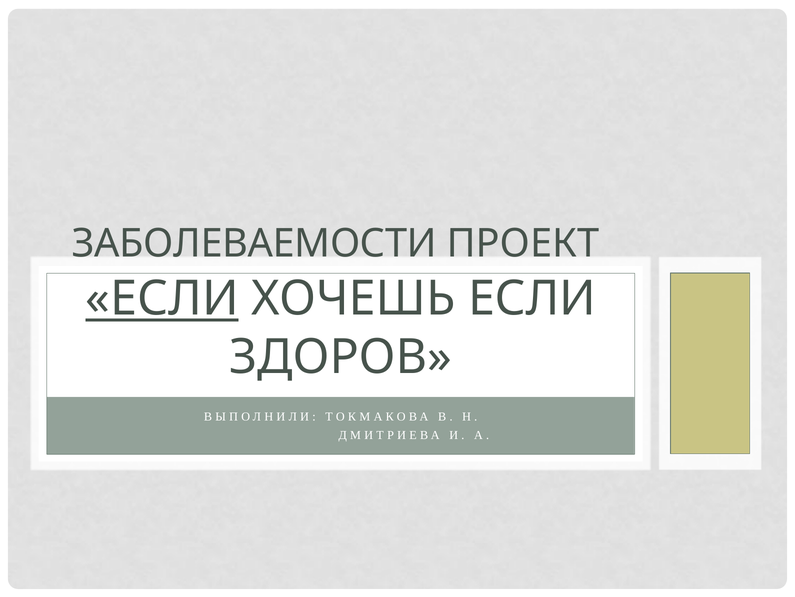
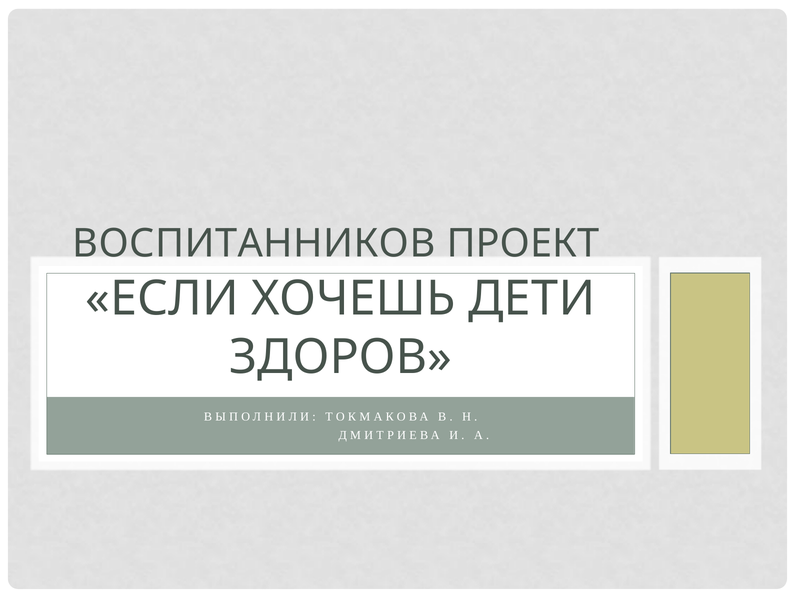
ЗАБОЛЕВАЕМОСТИ: ЗАБОЛЕВАЕМОСТИ -> ВОСПИТАННИКОВ (254, 243)
ЕСЛИ underline: present -> none (162, 299)
ХОЧЕШЬ ЕСЛИ: ЕСЛИ -> ДЕТИ (532, 299)
